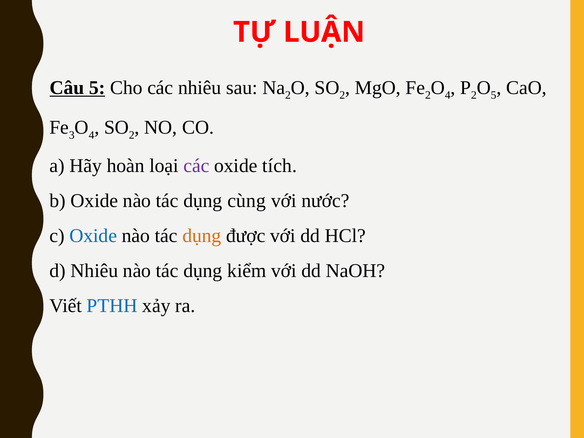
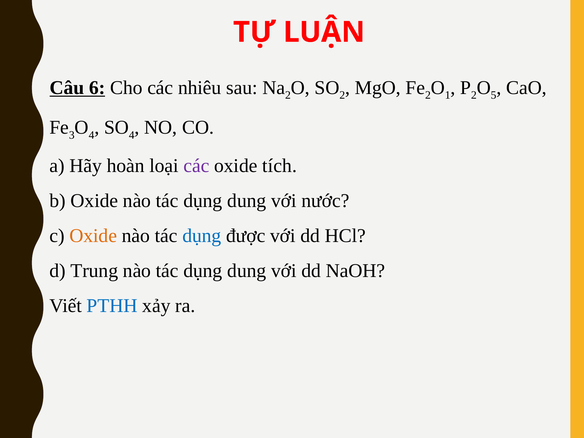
Câu 5: 5 -> 6 (97, 88)
4: 4 -> 1 (448, 95)
2: 2 -> 4 (132, 135)
cùng: cùng -> dung (247, 201)
Oxide colour: blue -> orange (93, 236)
dụng colour: orange -> blue (202, 236)
d Nhiêu: Nhiêu -> Trung (94, 271)
kiểm: kiểm -> dung (247, 271)
